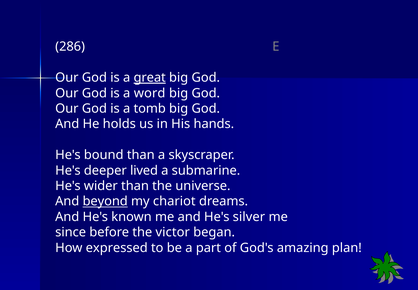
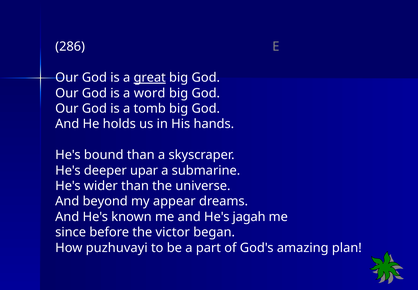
lived: lived -> upar (144, 170)
beyond underline: present -> none (105, 201)
chariot: chariot -> appear (174, 201)
silver: silver -> jagah (249, 216)
expressed: expressed -> puzhuvayi (117, 247)
